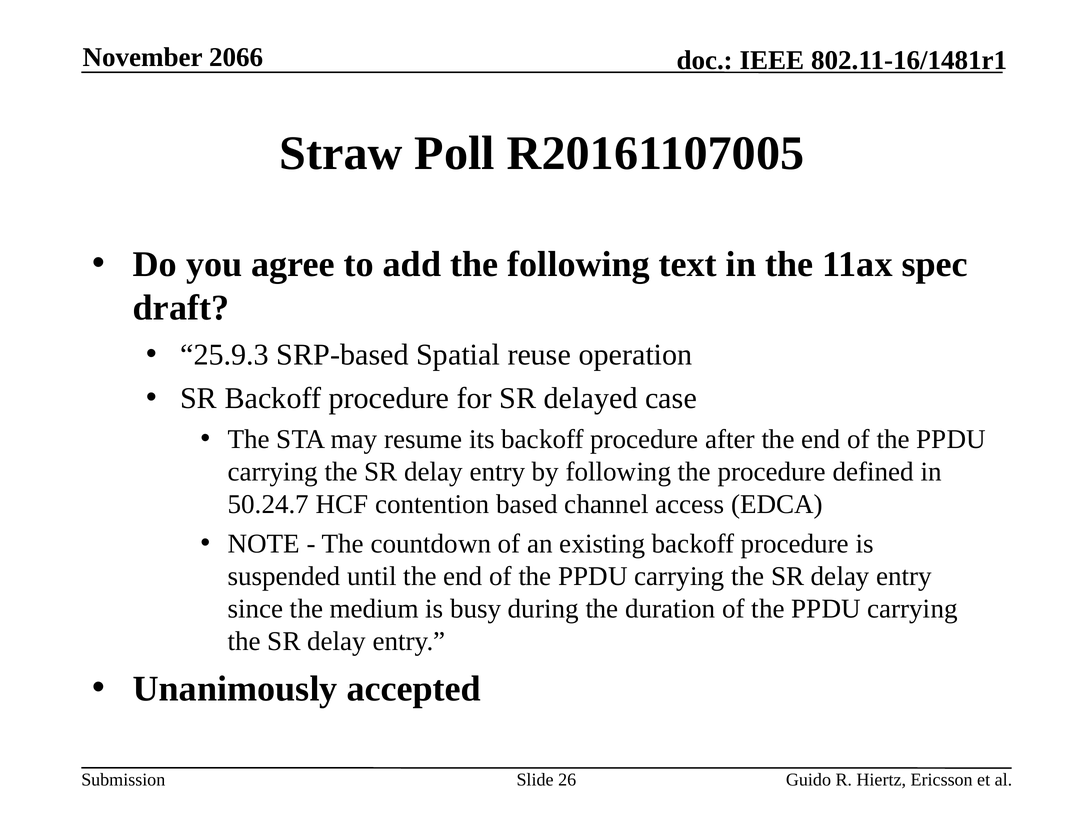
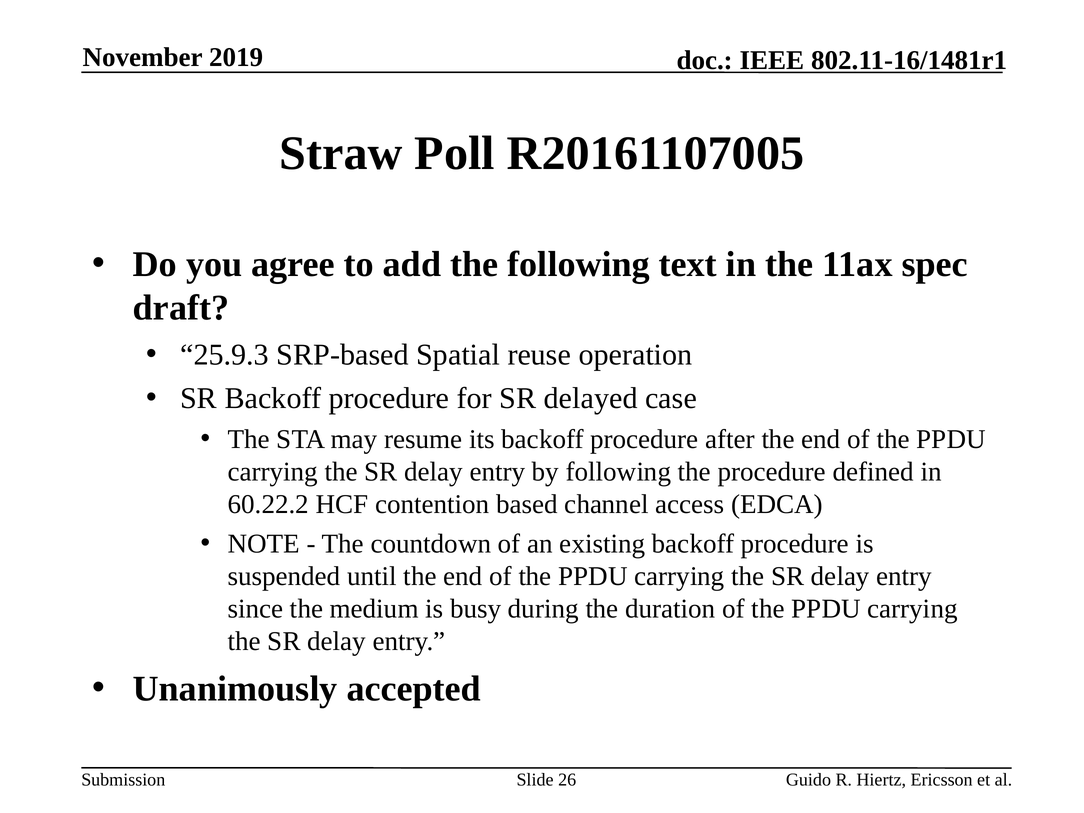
2066: 2066 -> 2019 (236, 57)
50.24.7: 50.24.7 -> 60.22.2 (268, 504)
